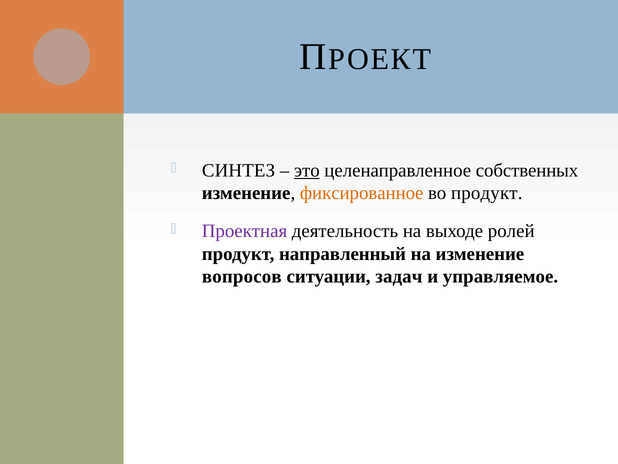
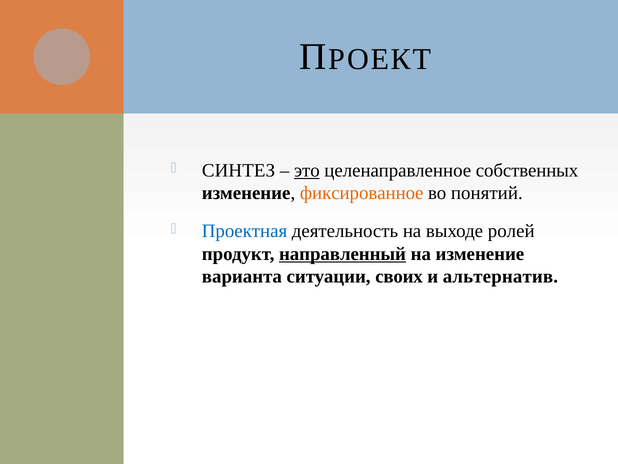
во продукт: продукт -> понятий (487, 193)
Проектная colour: purple -> blue (245, 231)
направленный underline: none -> present (343, 254)
вопросов: вопросов -> варианта (242, 276)
задач: задач -> своих (399, 276)
управляемое: управляемое -> альтернатив (500, 276)
